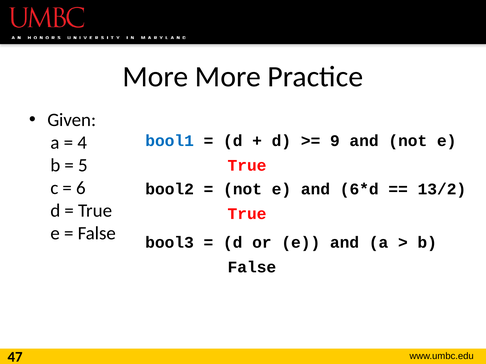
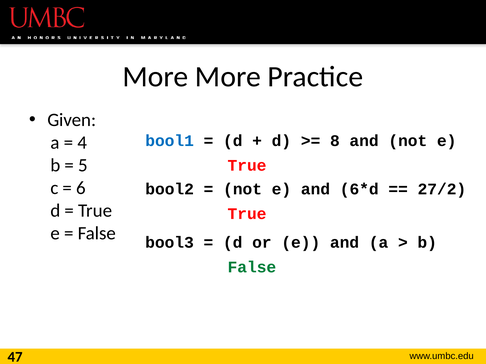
9: 9 -> 8 (335, 141)
13/2: 13/2 -> 27/2 (442, 189)
False colour: black -> green (252, 268)
